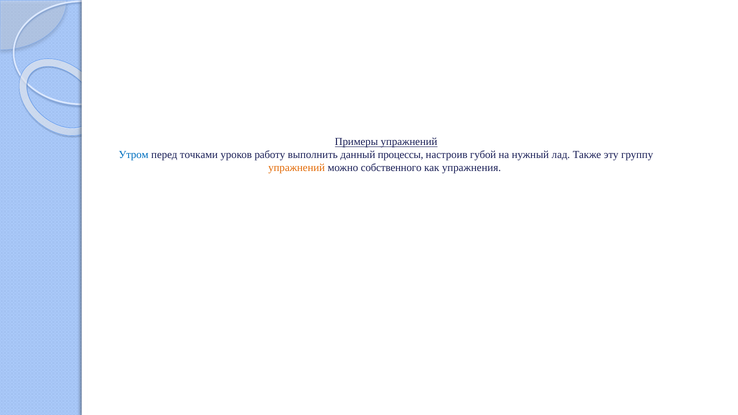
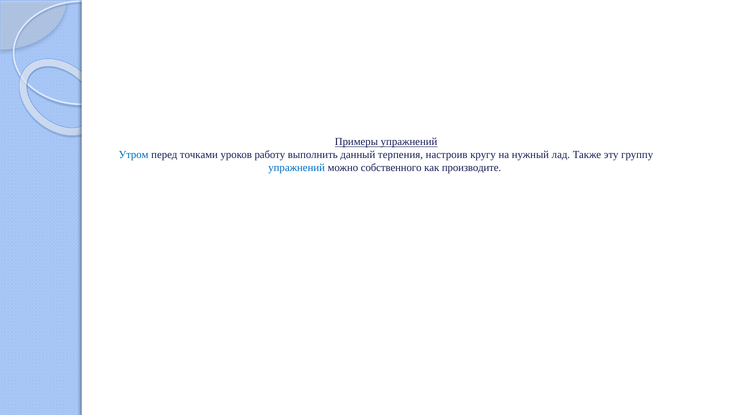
процессы: процессы -> терпения (401, 155)
губой: губой -> кругу (483, 155)
упражнений colour: orange -> blue (297, 168)
упражнения: упражнения -> производите (472, 168)
